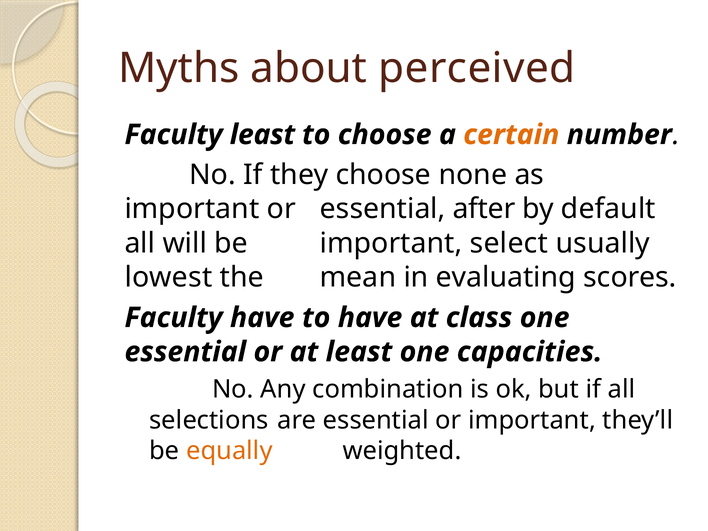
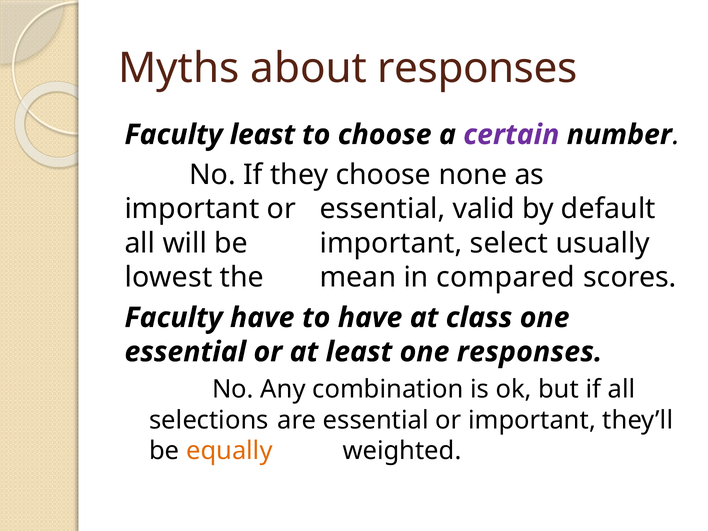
about perceived: perceived -> responses (477, 68)
certain colour: orange -> purple (511, 135)
after: after -> valid (484, 209)
evaluating: evaluating -> compared (506, 278)
one capacities: capacities -> responses (530, 352)
